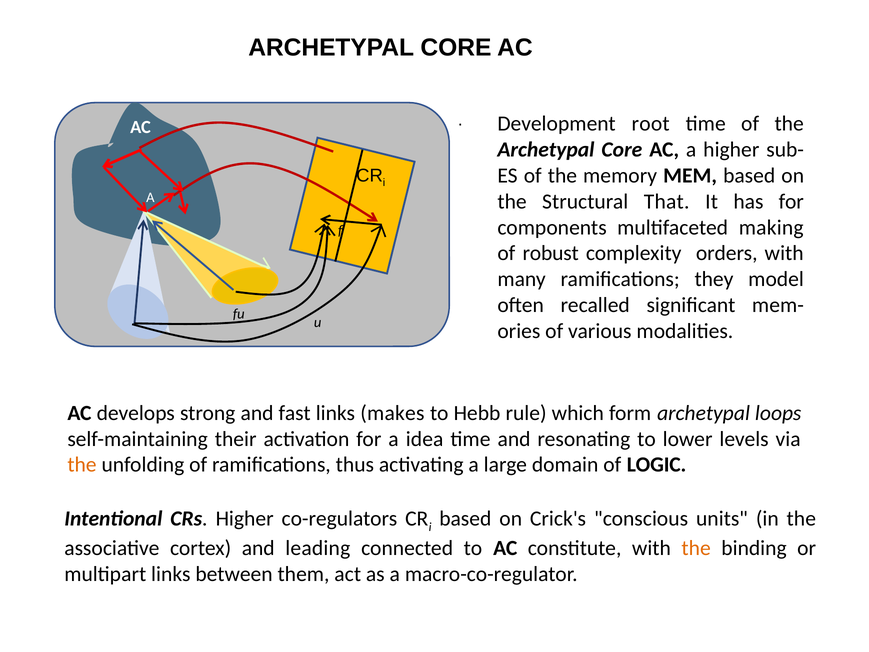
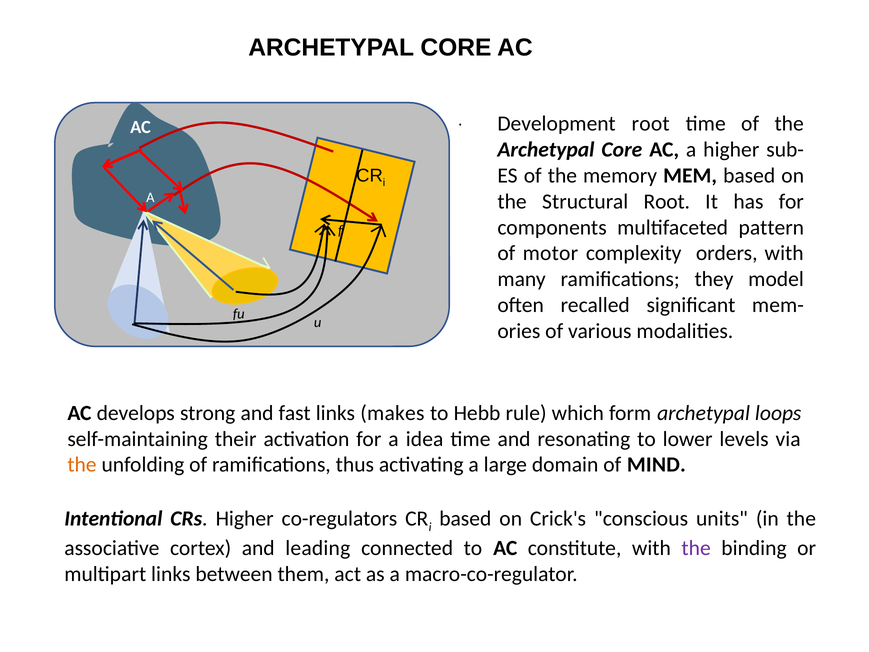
Structural That: That -> Root (667, 201)
making: making -> pattern (771, 227)
robust: robust -> motor (550, 253)
LOGIC: LOGIC -> MIND (656, 465)
the colour: orange -> purple (696, 548)
